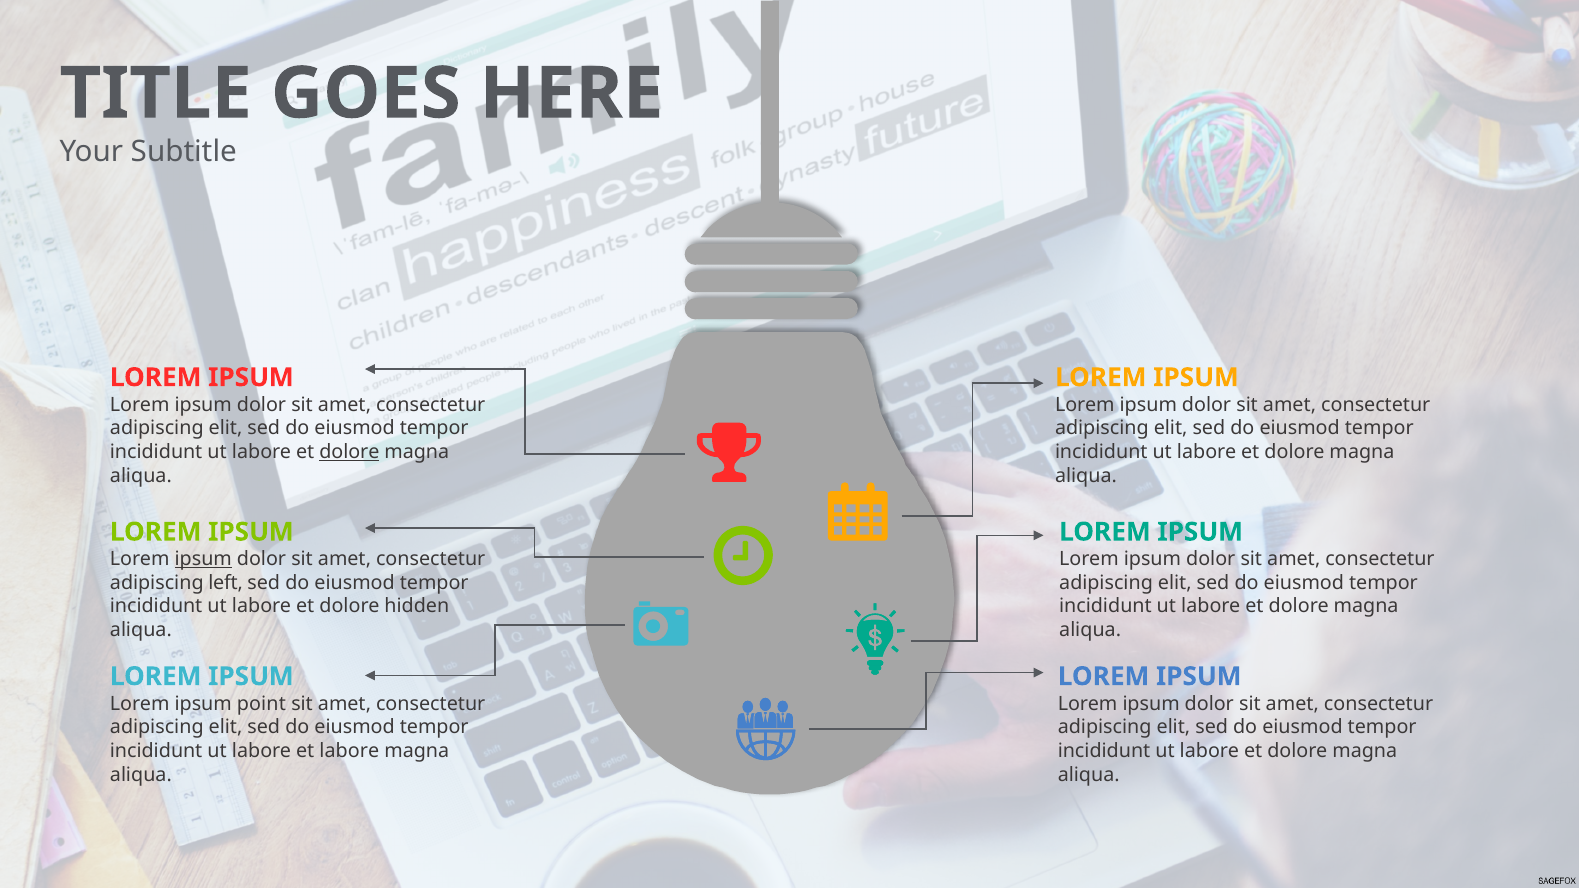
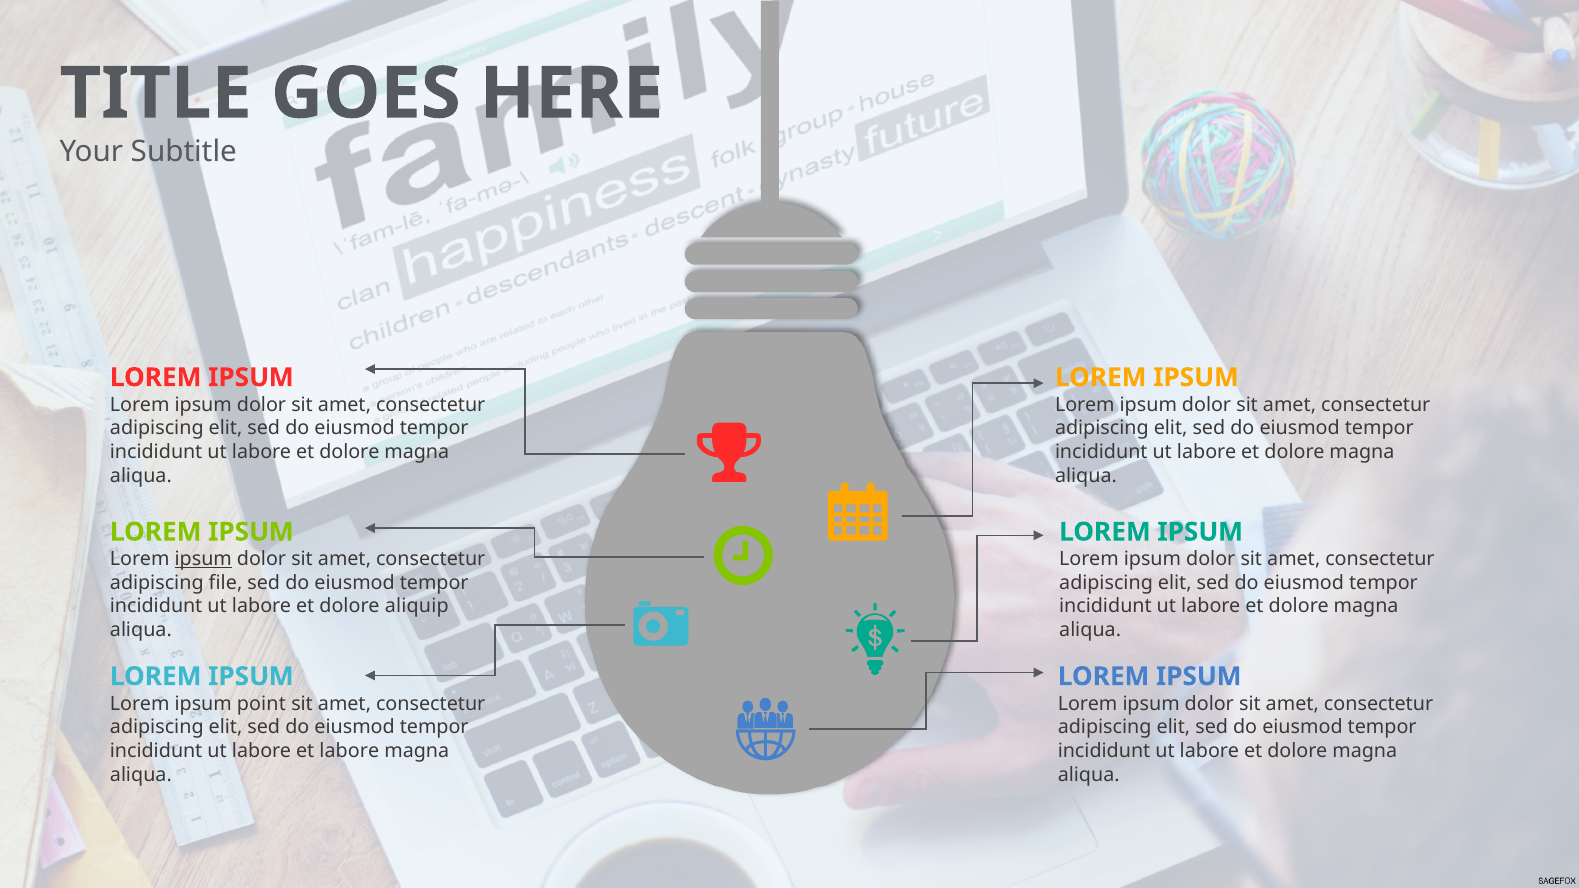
dolore underline: present -> none (349, 452)
left: left -> file (226, 583)
hidden: hidden -> aliquip (417, 607)
